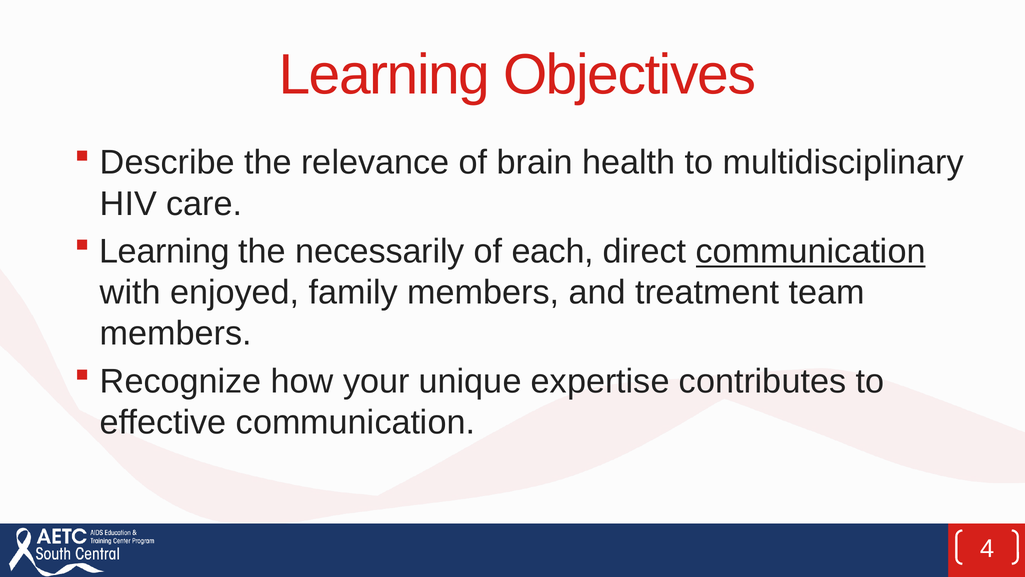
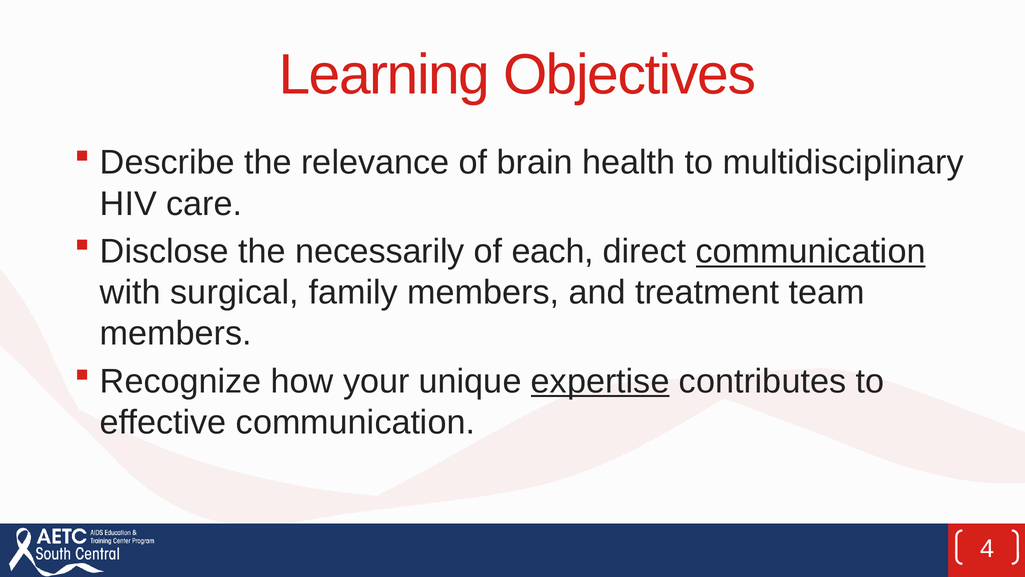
Learning: Learning -> Disclose (164, 251)
enjoyed: enjoyed -> surgical (235, 292)
expertise underline: none -> present (600, 381)
